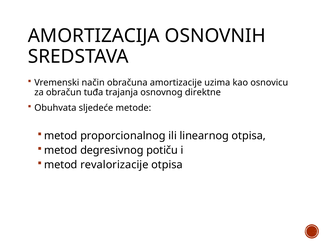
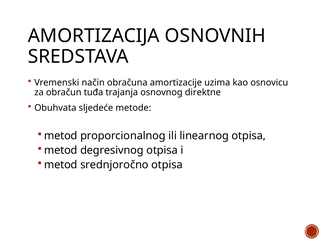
potiču: potiču -> otpisa (162, 150)
revalorizacije: revalorizacije -> srednjoročno (114, 164)
